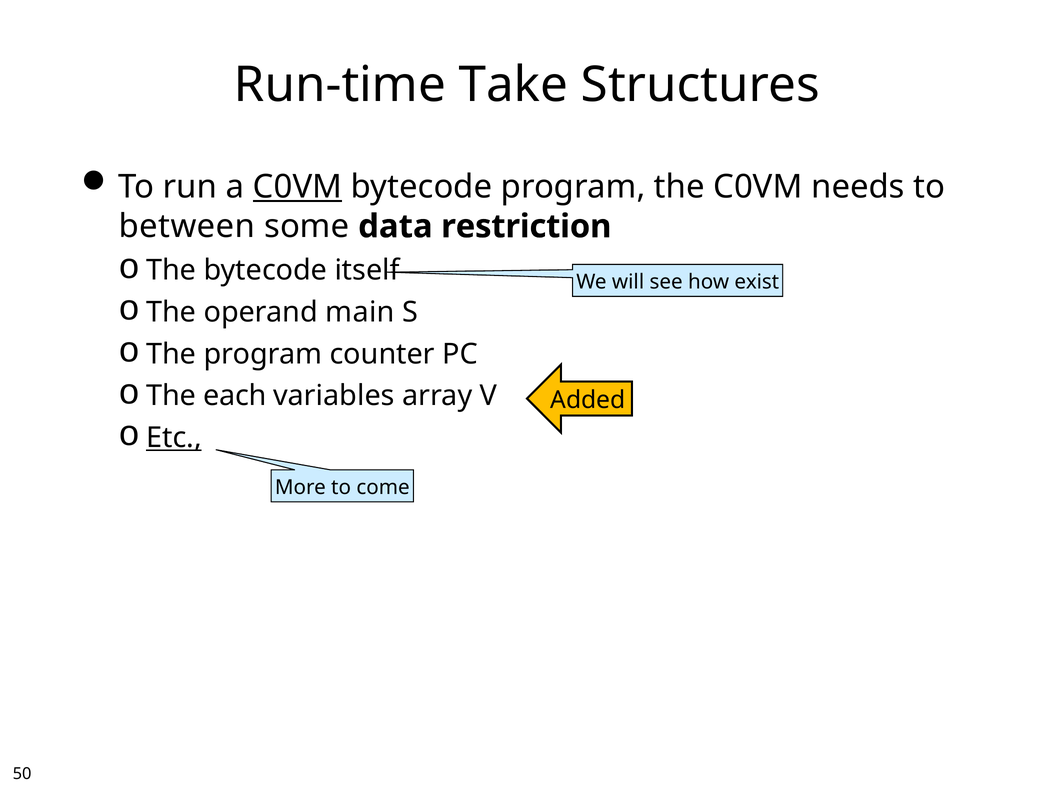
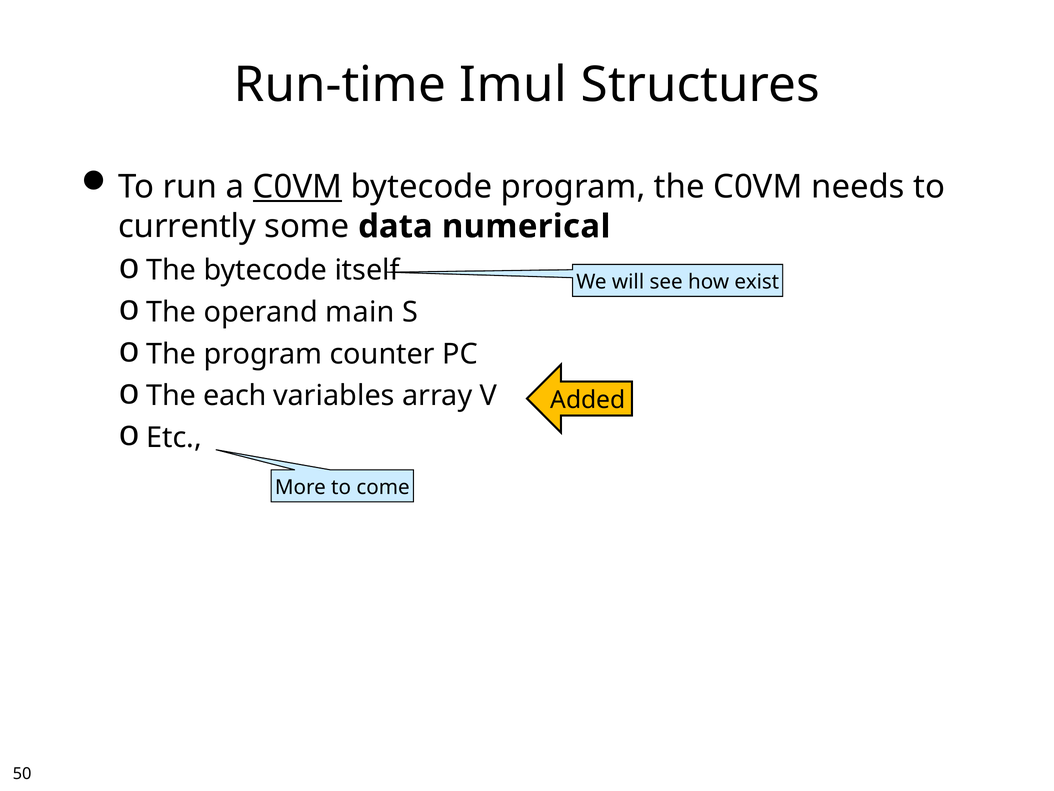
Take: Take -> Imul (513, 85)
between: between -> currently (187, 226)
restriction: restriction -> numerical (526, 226)
Etc underline: present -> none (174, 438)
